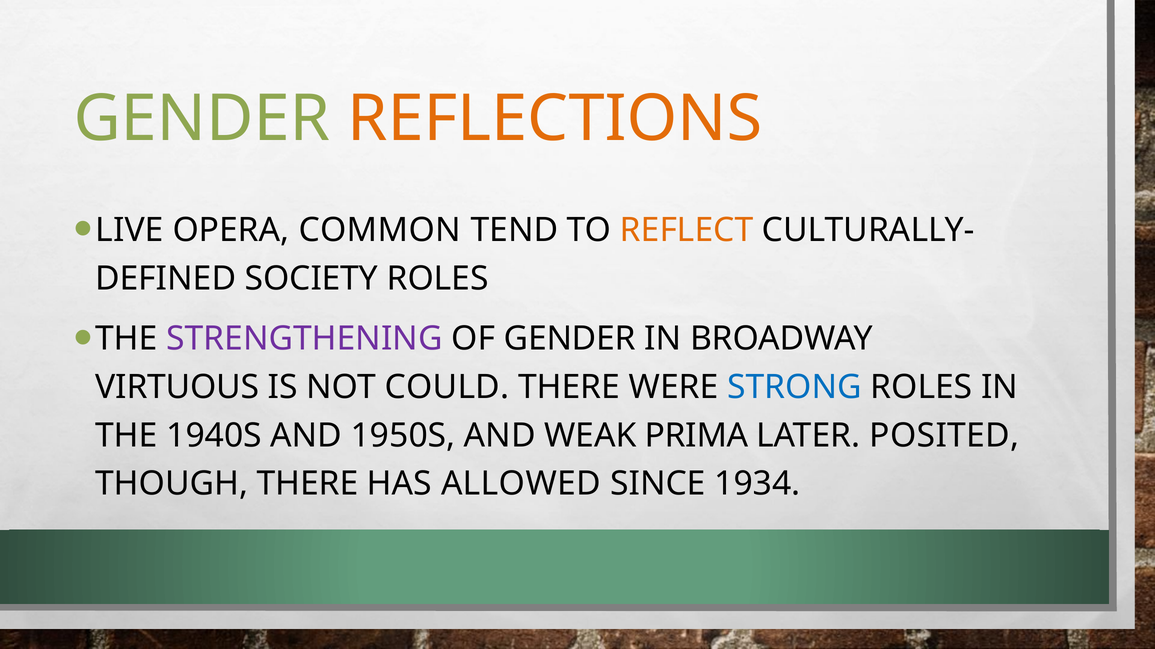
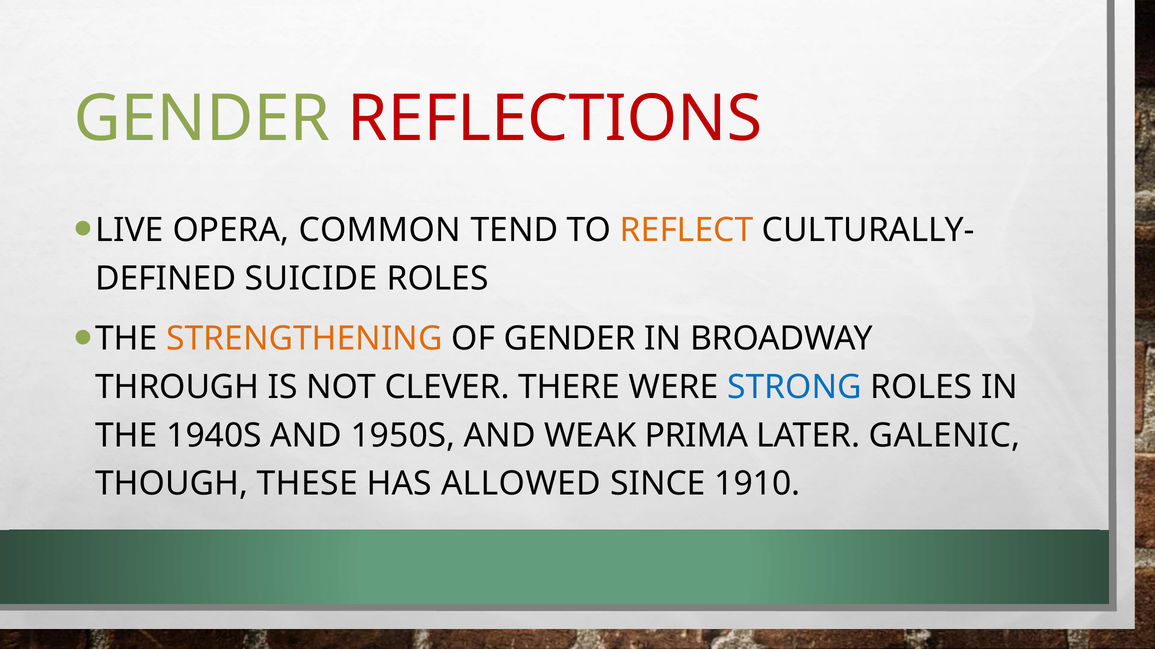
REFLECTIONS colour: orange -> red (555, 119)
SOCIETY: SOCIETY -> SUICIDE (311, 279)
STRENGTHENING colour: purple -> orange (304, 339)
VIRTUOUS: VIRTUOUS -> THROUGH (177, 388)
COULD: COULD -> CLEVER (447, 388)
POSITED: POSITED -> GALENIC (944, 436)
THOUGH THERE: THERE -> THESE (307, 484)
1934: 1934 -> 1910 (757, 484)
